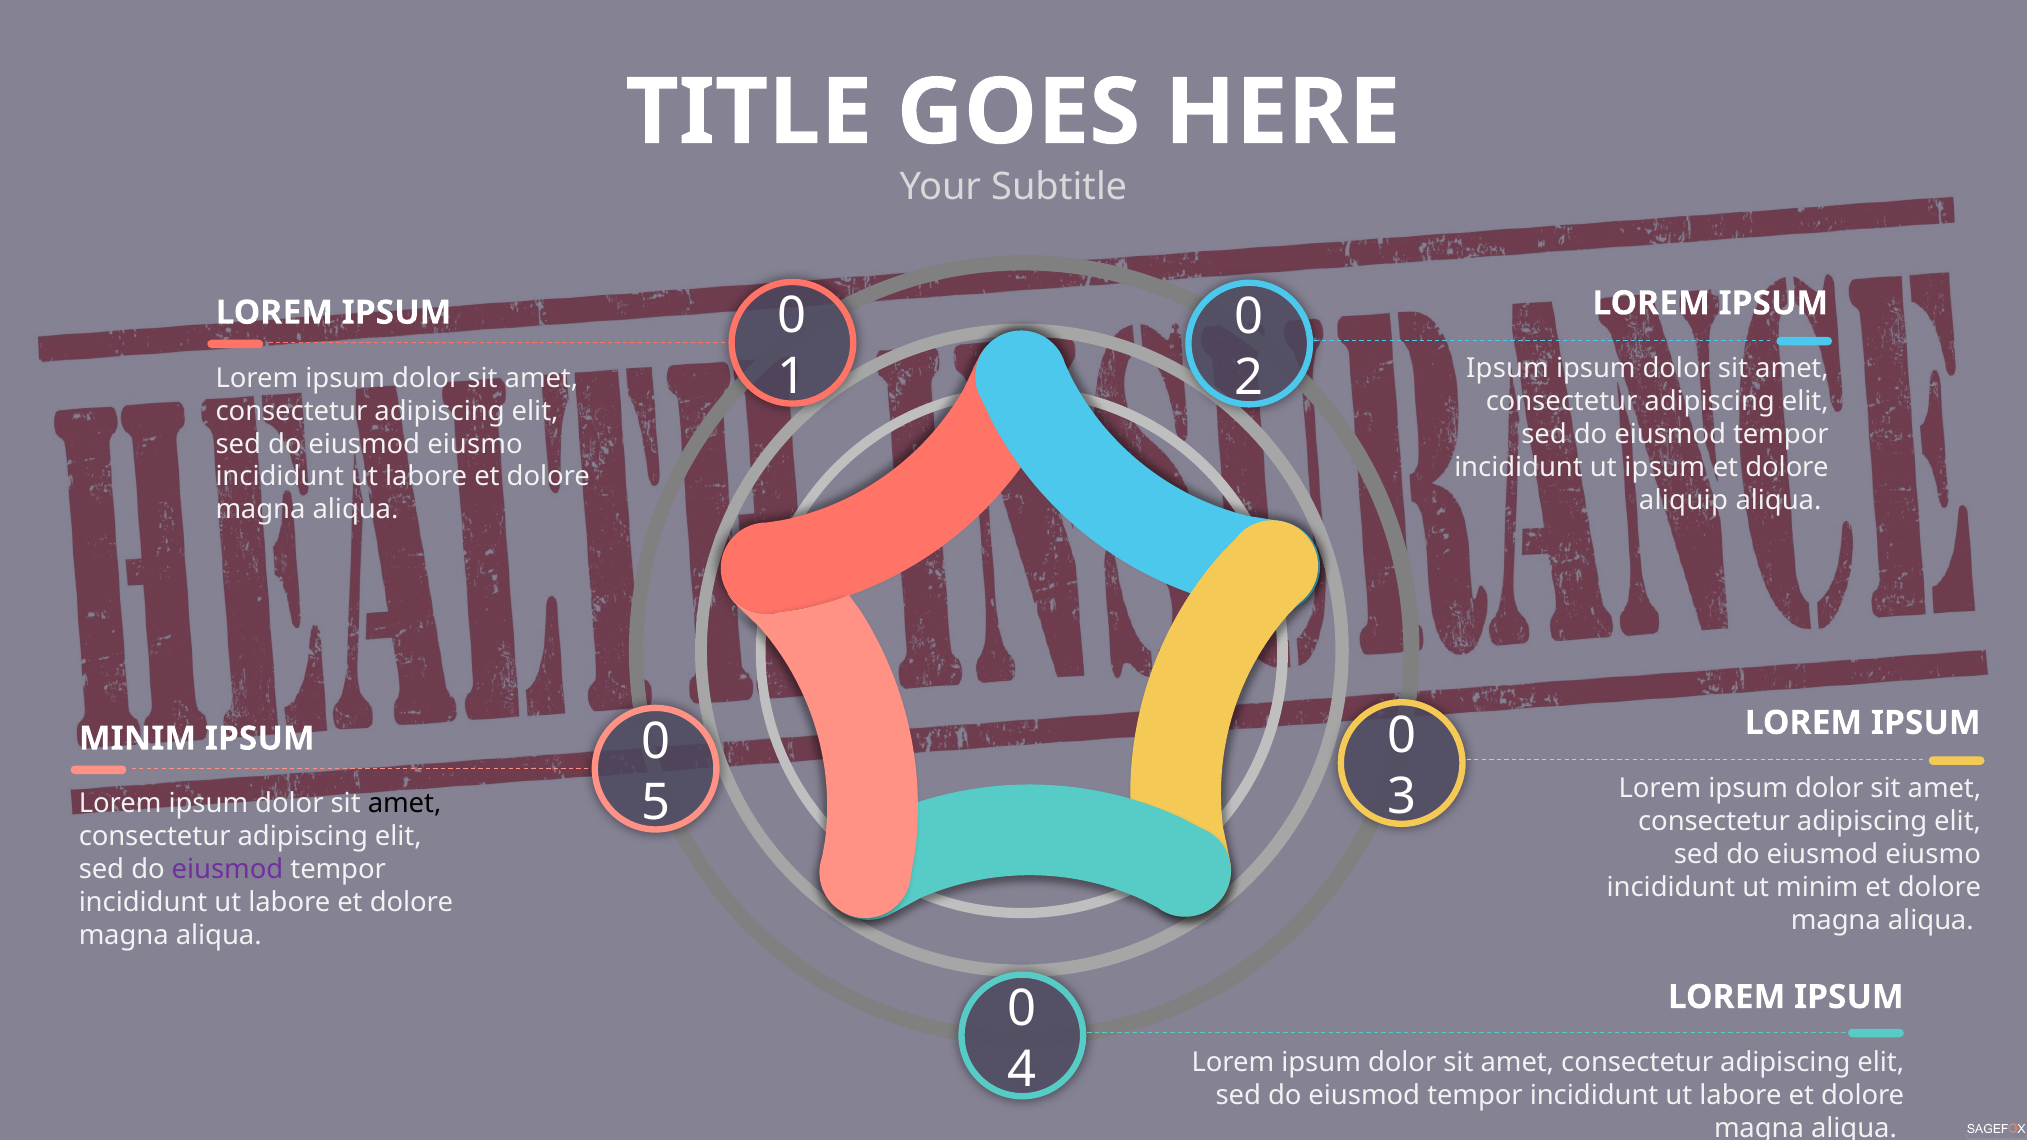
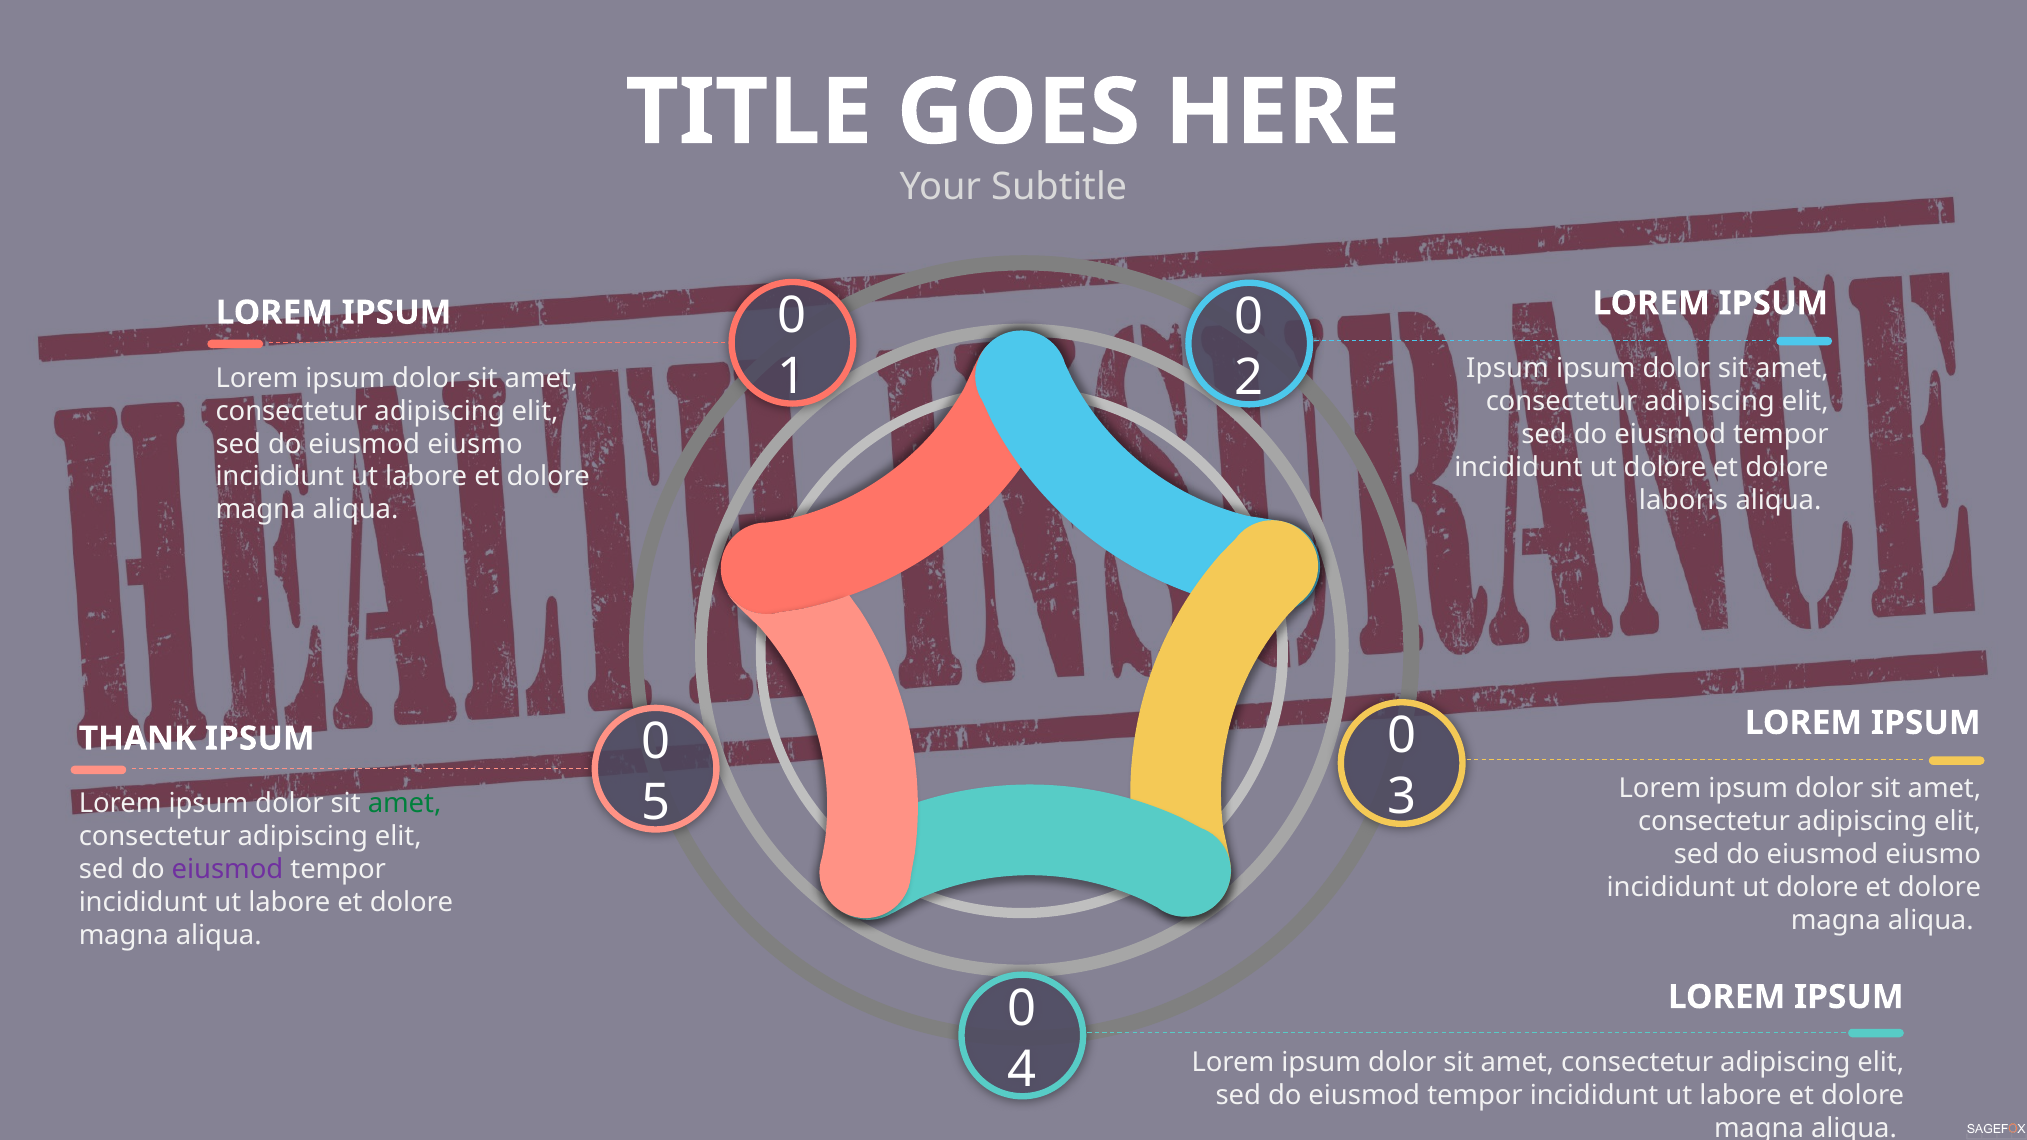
ipsum: ipsum -> dolore (1665, 468)
aliquip: aliquip -> laboris (1683, 501)
MINIM: MINIM -> THANK (138, 739)
amet colour: black -> green (405, 804)
minim: minim -> dolore (1817, 887)
